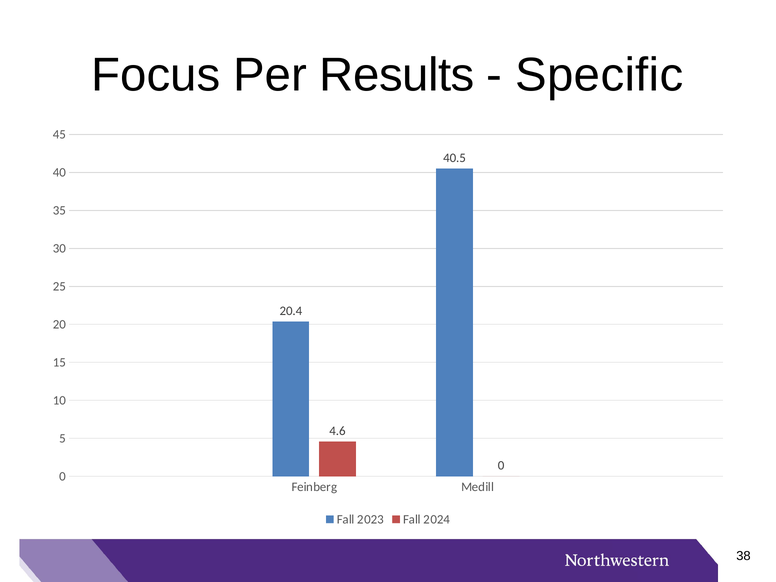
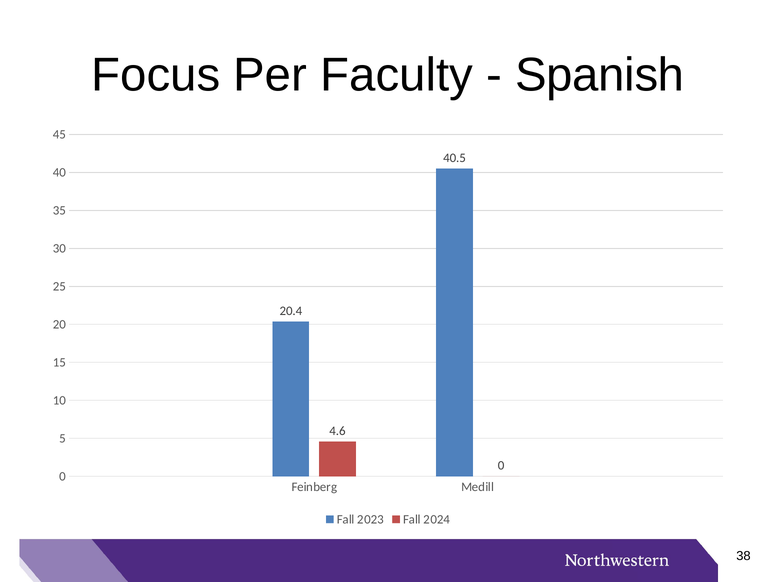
Results: Results -> Faculty (397, 75)
Specific: Specific -> Spanish (600, 75)
